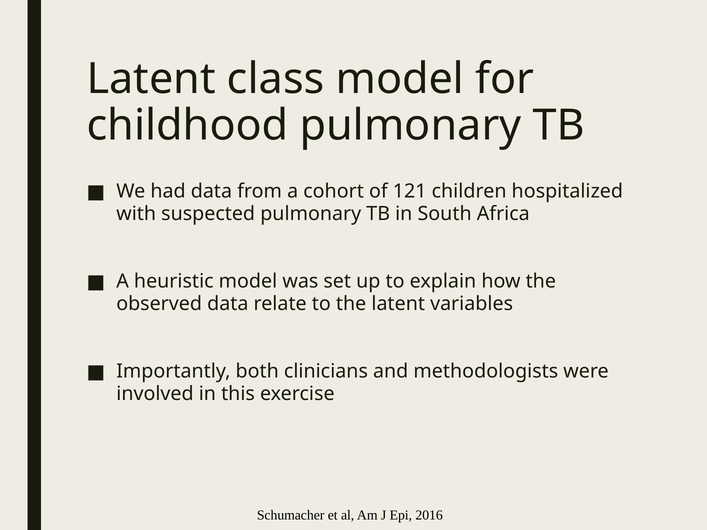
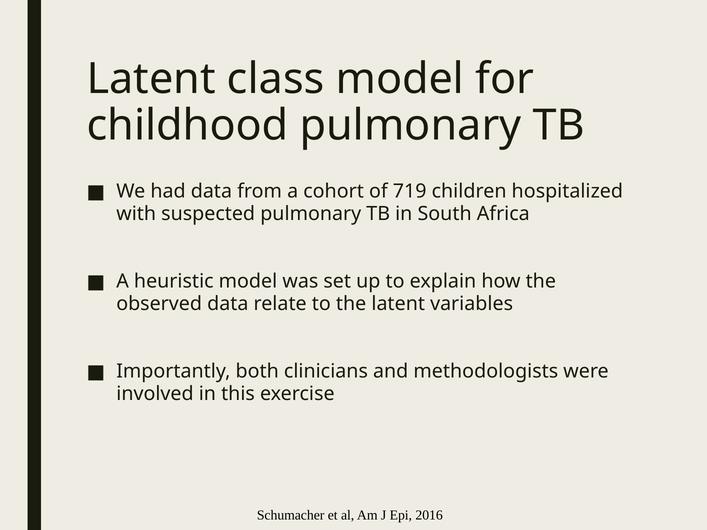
121: 121 -> 719 (410, 192)
